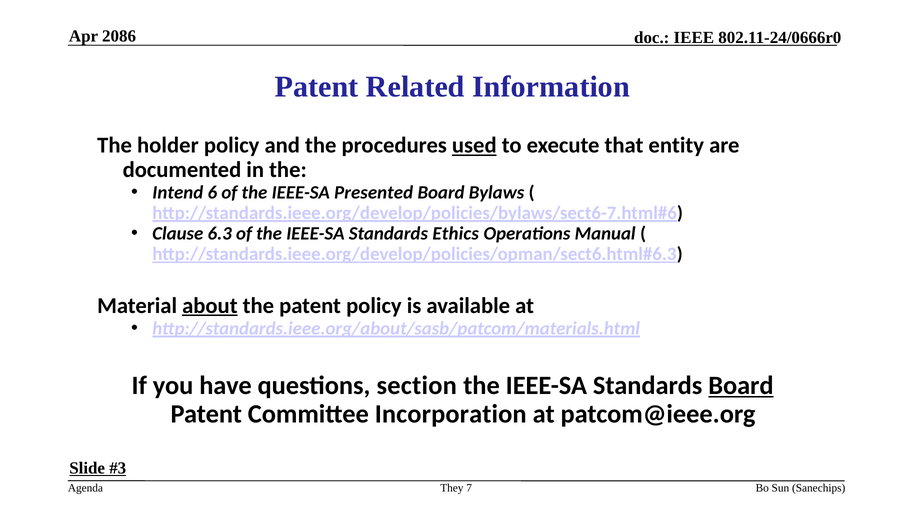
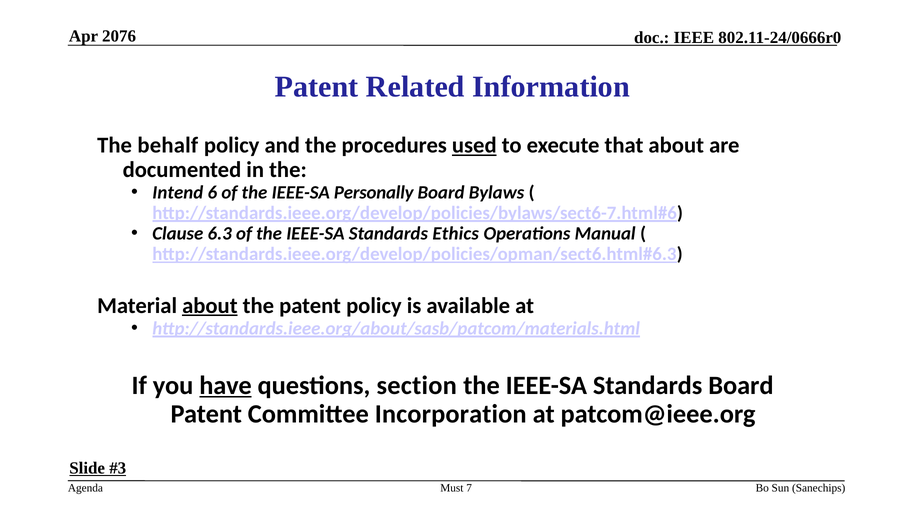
2086: 2086 -> 2076 (119, 36)
holder: holder -> behalf (168, 146)
that entity: entity -> about (676, 146)
Presented: Presented -> Personally (374, 192)
have underline: none -> present (226, 385)
Board underline: present -> none (741, 385)
They: They -> Must (452, 488)
